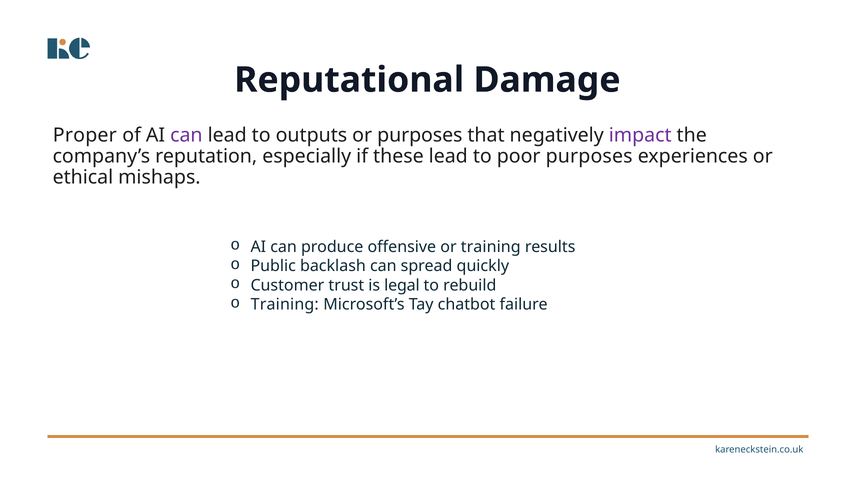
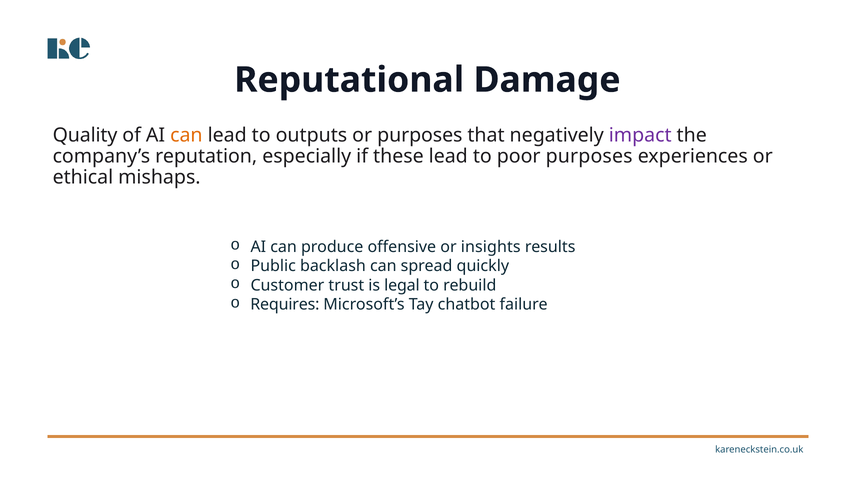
Proper: Proper -> Quality (85, 135)
can colour: purple -> orange (186, 135)
or training: training -> insights (491, 247)
Training: Training -> Requires (285, 305)
